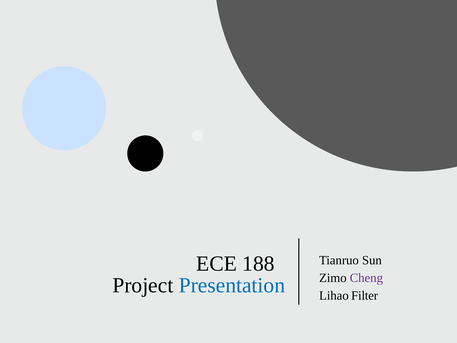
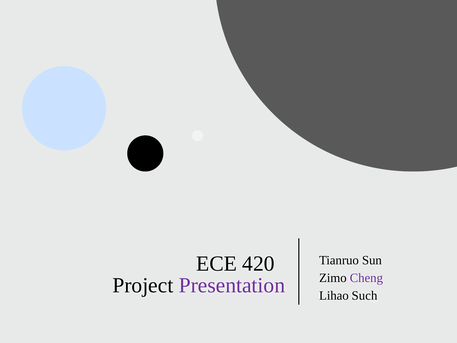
188: 188 -> 420 (258, 264)
Presentation colour: blue -> purple (232, 285)
Filter: Filter -> Such (364, 295)
